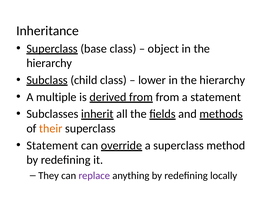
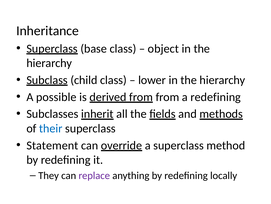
multiple: multiple -> possible (56, 97)
a statement: statement -> redefining (216, 97)
their colour: orange -> blue (51, 128)
